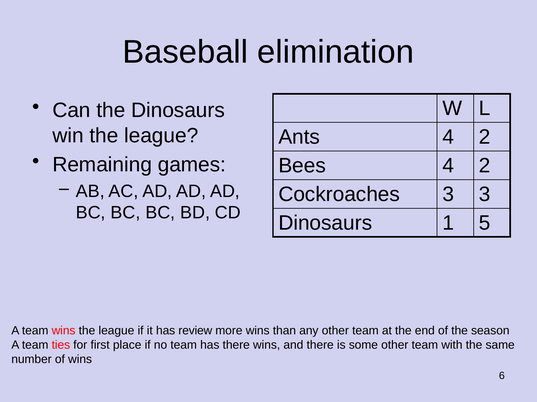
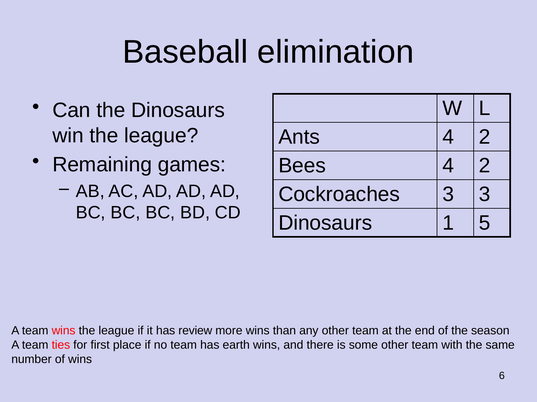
has there: there -> earth (236, 346)
